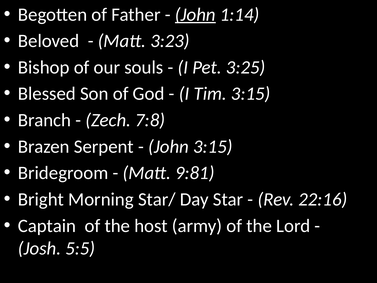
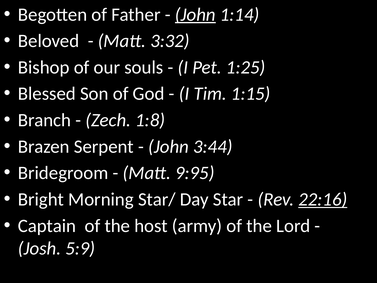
3:23: 3:23 -> 3:32 (170, 41)
3:25: 3:25 -> 1:25 (246, 67)
Tim 3:15: 3:15 -> 1:15 (251, 94)
7:8: 7:8 -> 1:8 (150, 120)
John 3:15: 3:15 -> 3:44 (213, 146)
9:81: 9:81 -> 9:95 (195, 173)
22:16 underline: none -> present (323, 199)
5:5: 5:5 -> 5:9 (80, 248)
